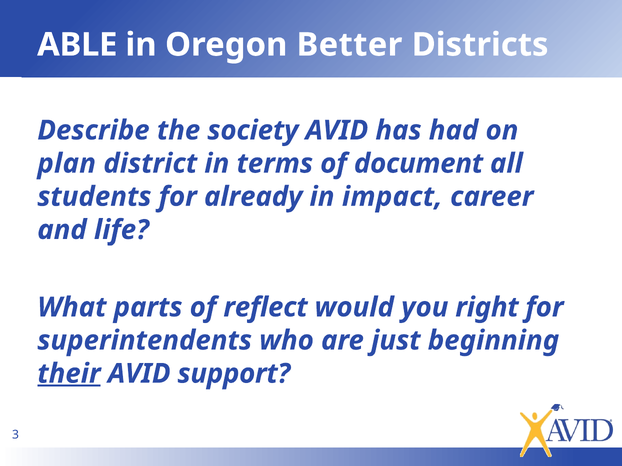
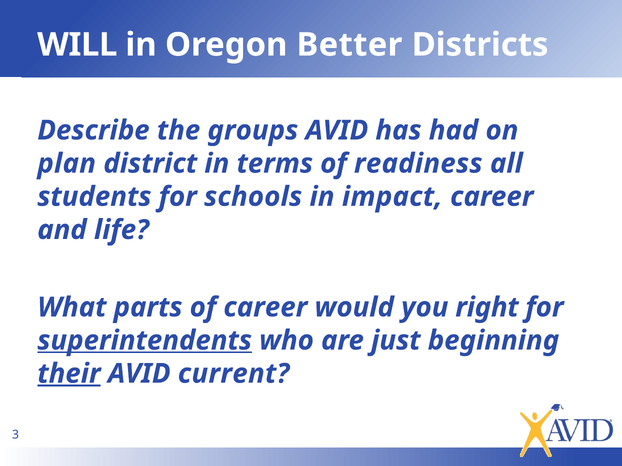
ABLE: ABLE -> WILL (77, 45)
society: society -> groups (253, 131)
document: document -> readiness (418, 164)
already: already -> schools (253, 197)
of reflect: reflect -> career (265, 308)
superintendents underline: none -> present (145, 341)
support: support -> current (234, 374)
